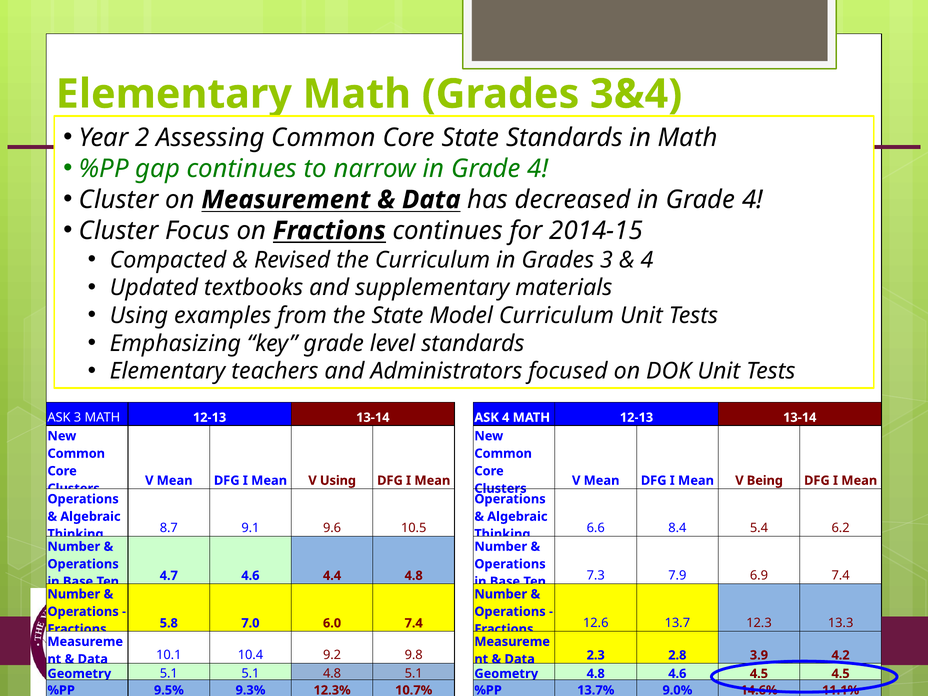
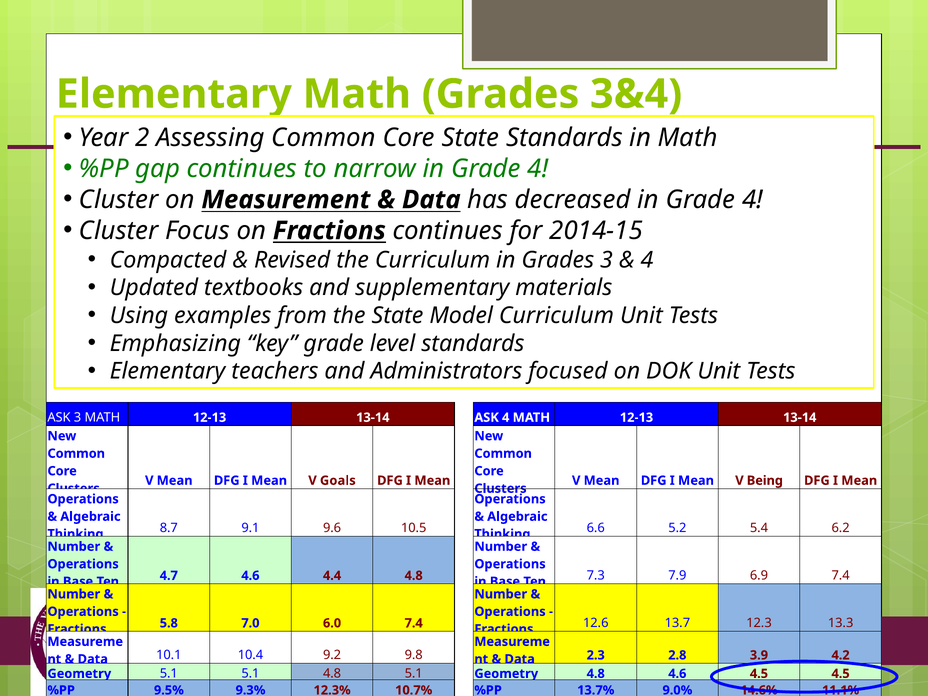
V Using: Using -> Goals (338, 481)
8.4: 8.4 -> 5.2 (677, 528)
